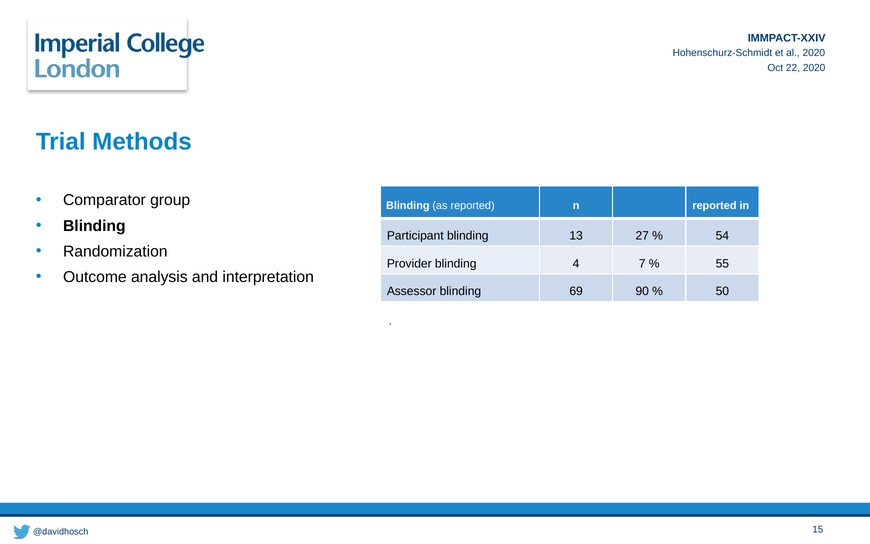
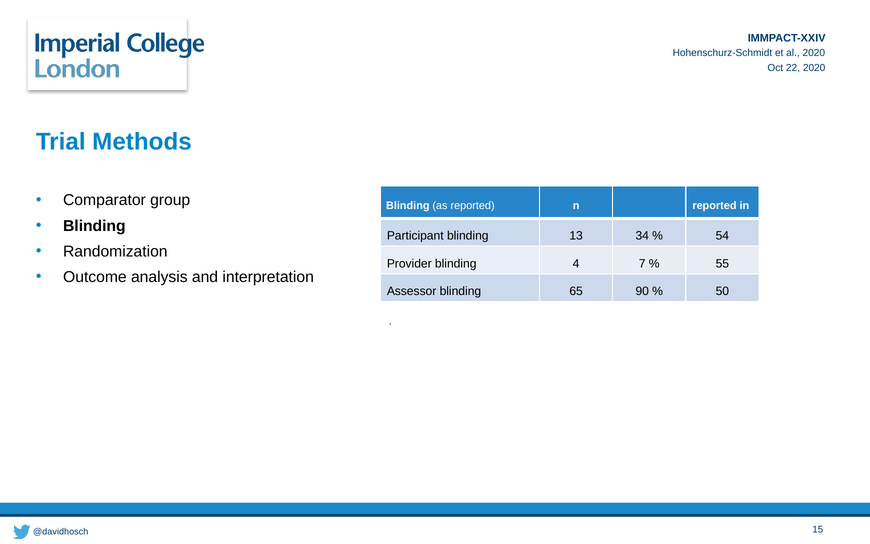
27: 27 -> 34 (642, 236)
69: 69 -> 65 (576, 291)
